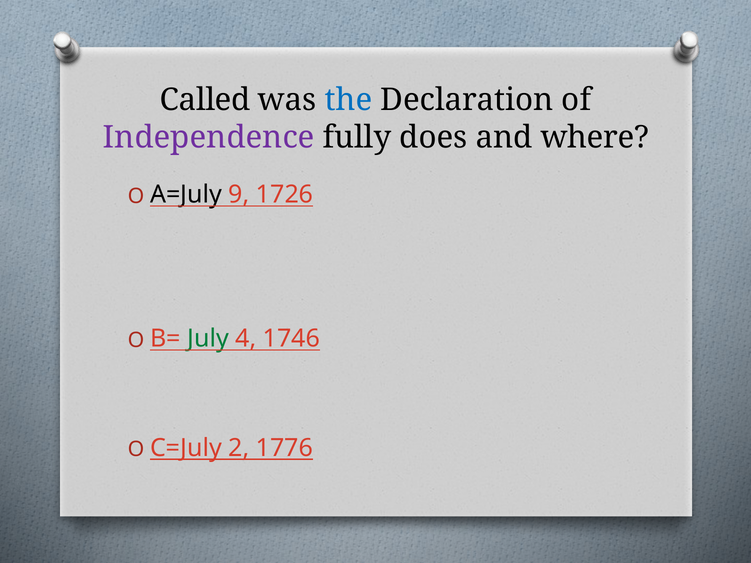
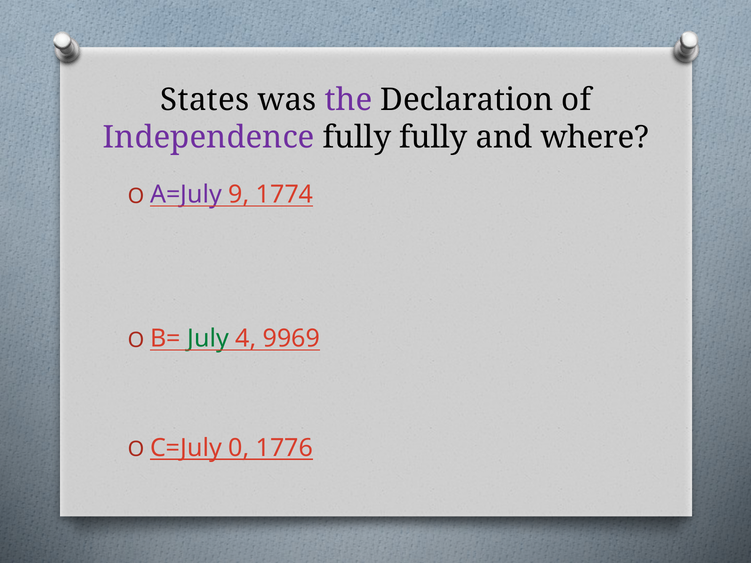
Called: Called -> States (205, 100)
the colour: blue -> purple (348, 100)
fully does: does -> fully (433, 137)
A=July colour: black -> purple (186, 195)
1726: 1726 -> 1774 (285, 195)
1746: 1746 -> 9969 (291, 339)
2: 2 -> 0 (239, 448)
